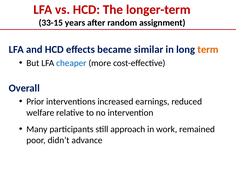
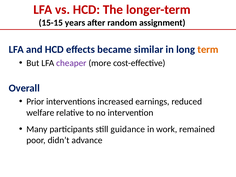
33-15: 33-15 -> 15-15 (51, 23)
cheaper colour: blue -> purple (71, 63)
approach: approach -> guidance (128, 129)
